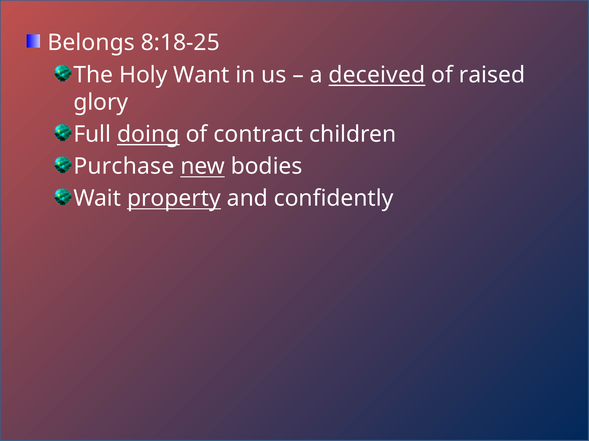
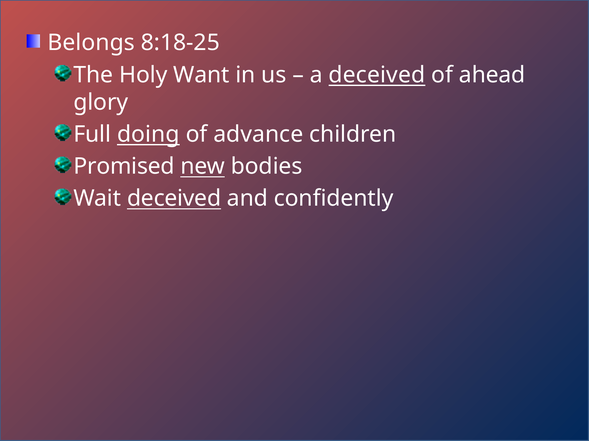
raised: raised -> ahead (492, 75)
contract: contract -> advance (258, 135)
Purchase: Purchase -> Promised (124, 167)
Wait property: property -> deceived (174, 199)
